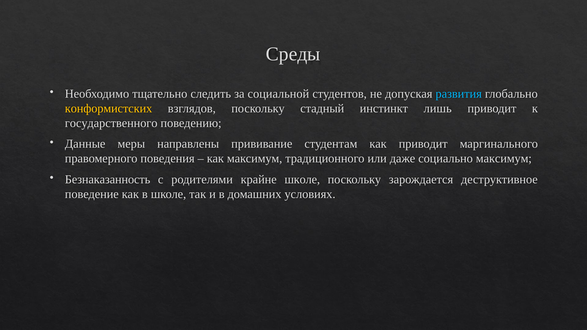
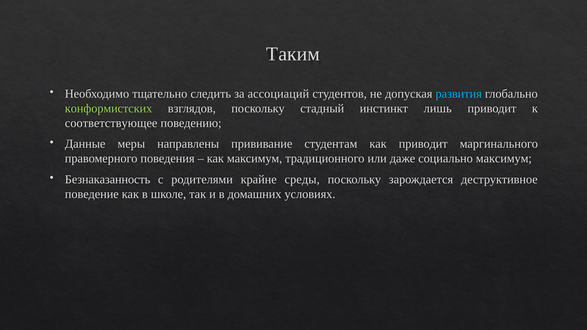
Среды: Среды -> Таким (293, 54)
социальной: социальной -> ассоциаций (278, 94)
конформистских colour: yellow -> light green (109, 108)
государственного: государственного -> соответствующее (111, 123)
крайне школе: школе -> среды (302, 179)
